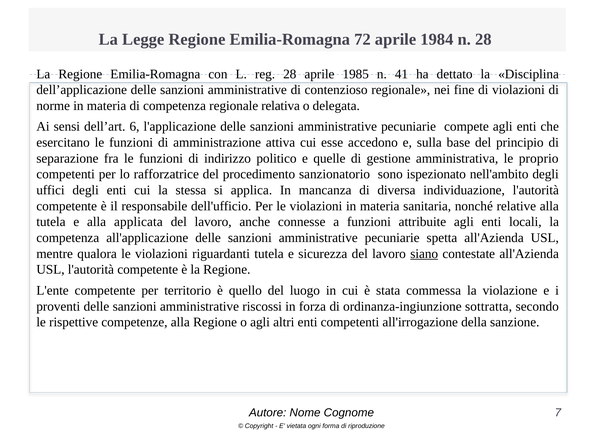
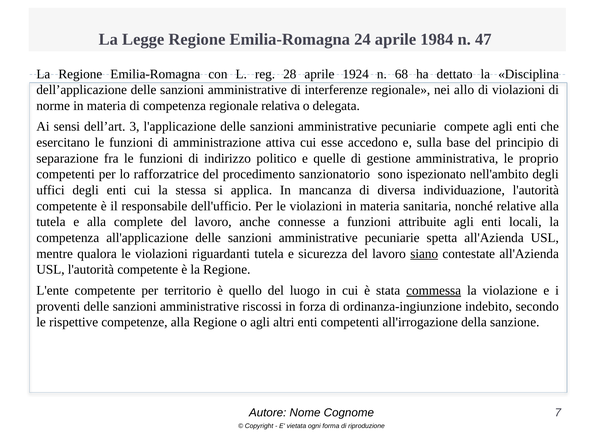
72: 72 -> 24 (362, 39)
n 28: 28 -> 47 (483, 39)
1985: 1985 -> 1924 (356, 74)
41: 41 -> 68 (401, 74)
contenzioso: contenzioso -> interferenze (336, 90)
fine: fine -> allo (464, 90)
6: 6 -> 3 (134, 126)
applicata: applicata -> complete (138, 222)
commessa underline: none -> present (434, 290)
sottratta: sottratta -> indebito (489, 306)
